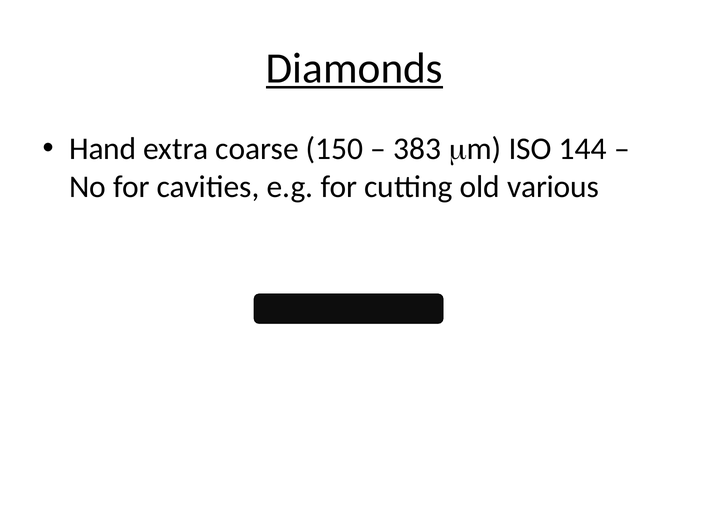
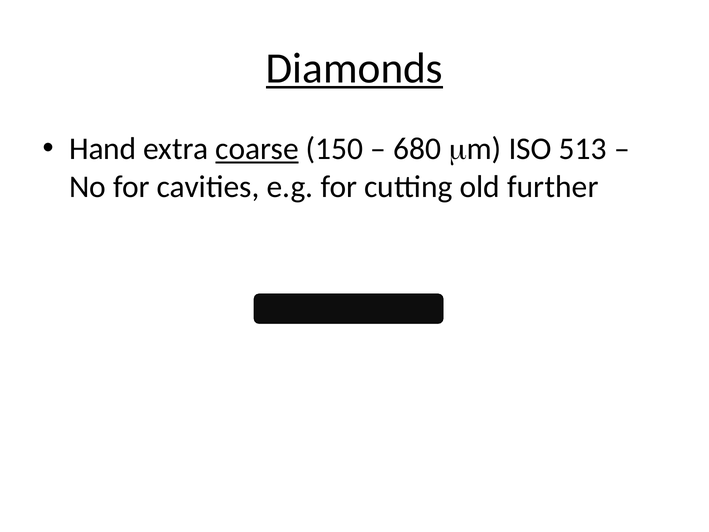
coarse underline: none -> present (257, 149)
383: 383 -> 680 (417, 149)
144: 144 -> 513 (583, 149)
various: various -> further (553, 187)
